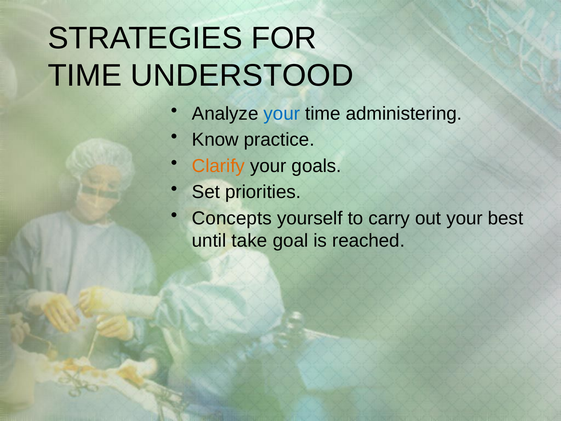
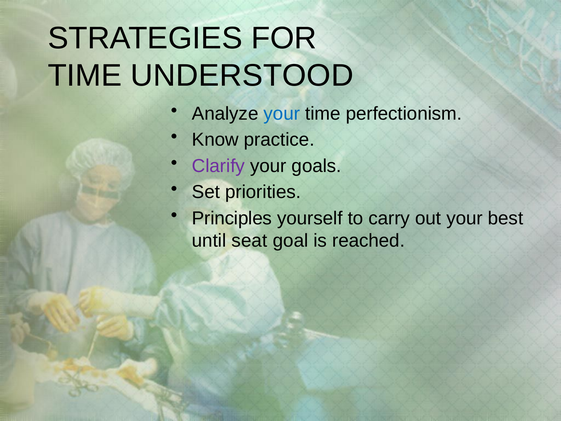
administering: administering -> perfectionism (404, 114)
Clarify colour: orange -> purple (218, 166)
Concepts: Concepts -> Principles (232, 218)
take: take -> seat (249, 241)
